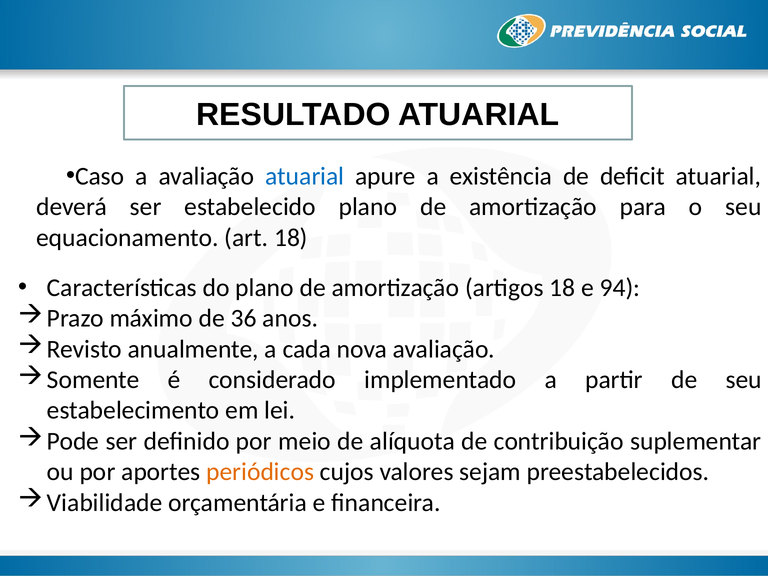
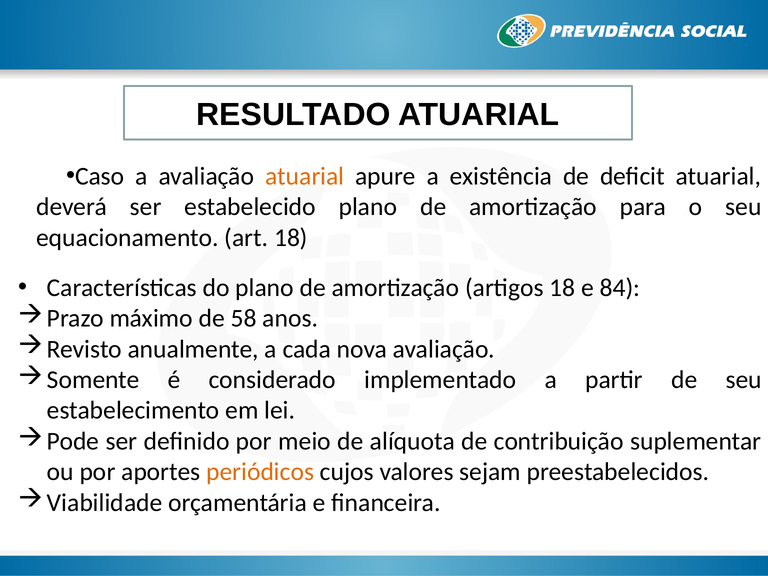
atuarial colour: blue -> orange (305, 176)
94: 94 -> 84 (620, 288)
36: 36 -> 58 (244, 318)
